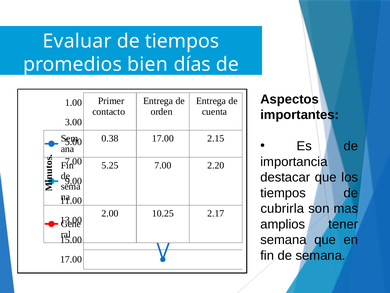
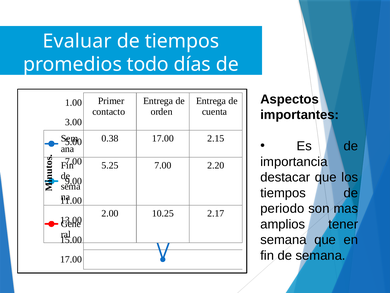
bien: bien -> todo (148, 64)
cubrirla: cubrirla -> periodo (282, 208)
